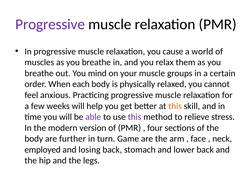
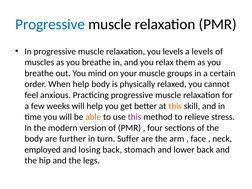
Progressive colour: purple -> blue (50, 24)
you cause: cause -> levels (173, 51)
a world: world -> levels (202, 51)
When each: each -> help (81, 84)
able colour: purple -> orange (93, 117)
Game: Game -> Suffer (128, 139)
